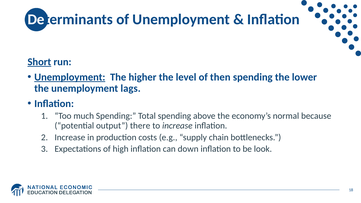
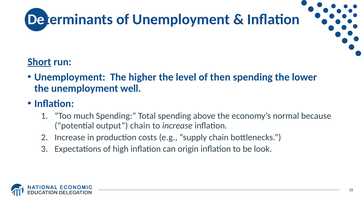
Unemployment underline: present -> none (70, 77)
lags: lags -> well (131, 88)
output there: there -> chain (140, 126)
down: down -> origin (188, 149)
